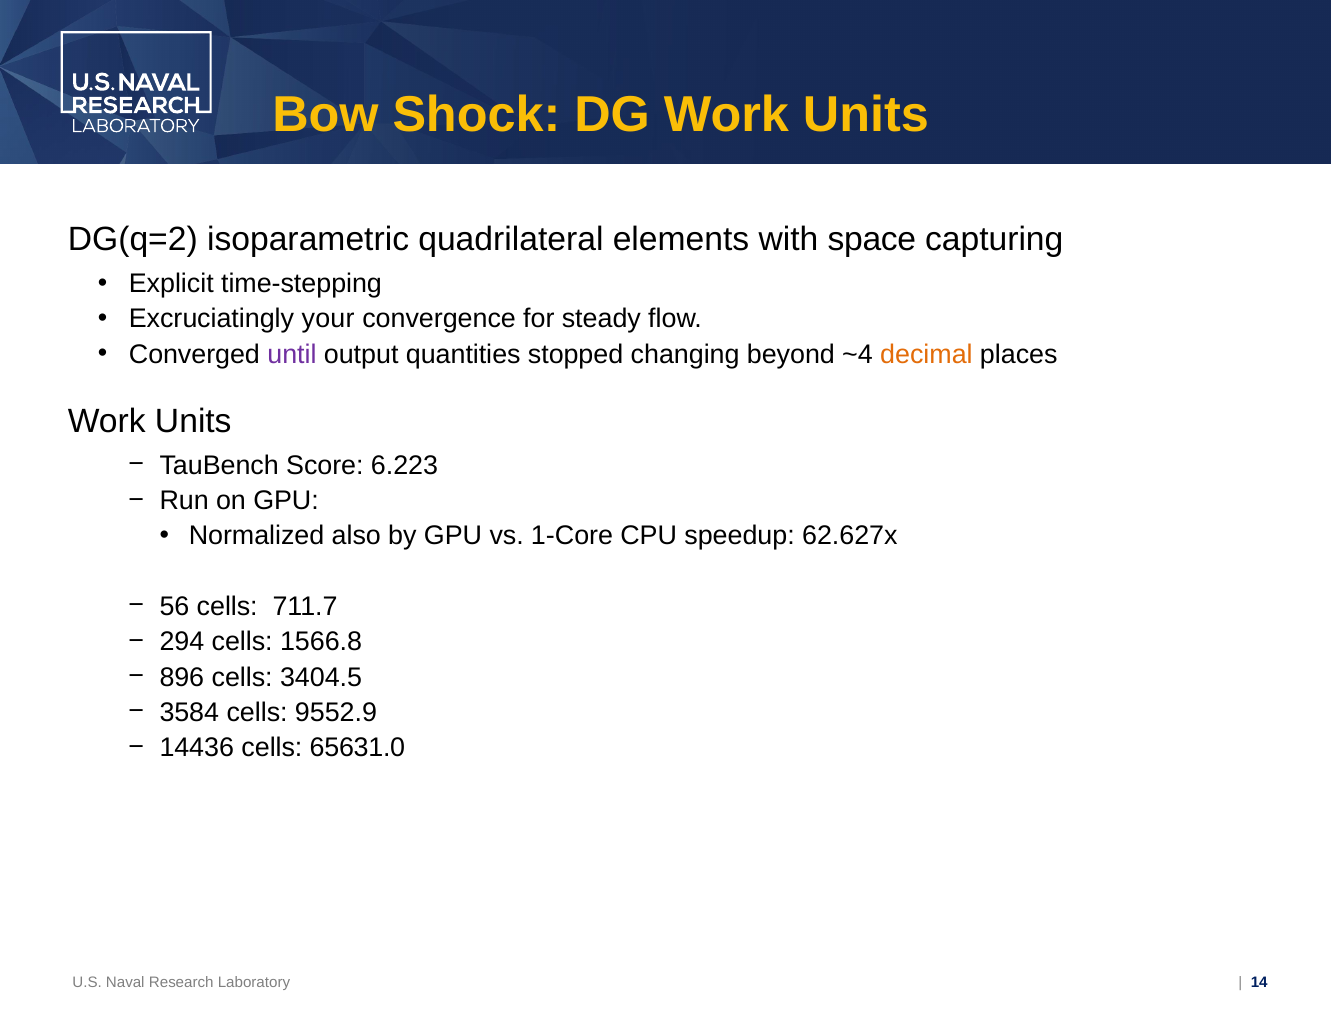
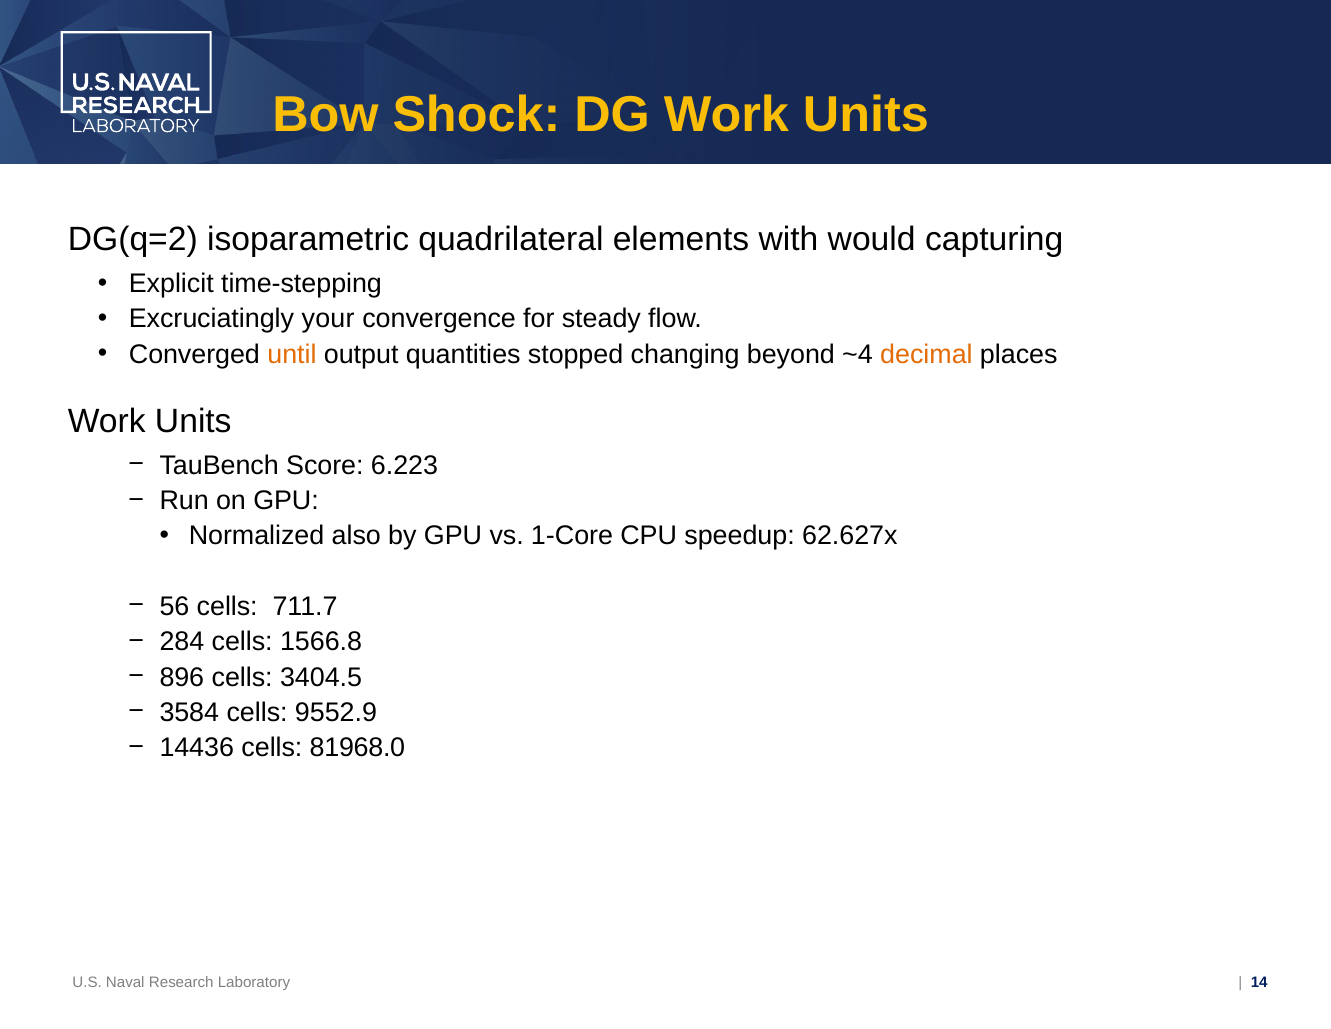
space: space -> would (872, 240)
until colour: purple -> orange (292, 354)
294: 294 -> 284 (182, 642)
65631.0: 65631.0 -> 81968.0 (357, 748)
